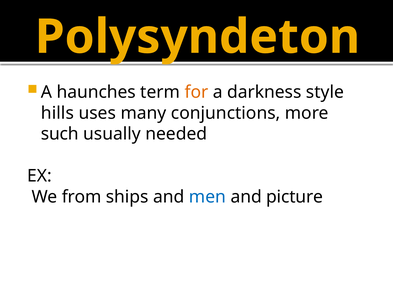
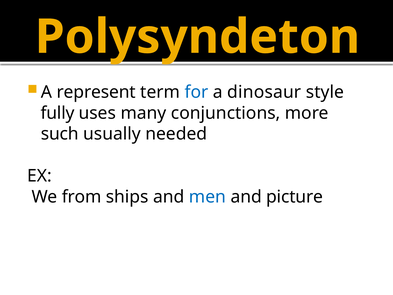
haunches: haunches -> represent (96, 92)
for colour: orange -> blue (196, 92)
darkness: darkness -> dinosaur (264, 92)
hills: hills -> fully (58, 113)
